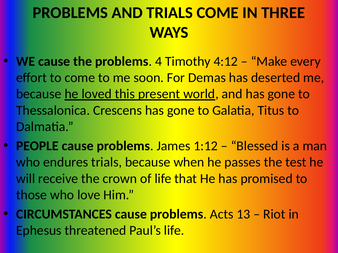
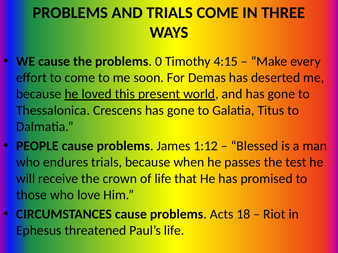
4: 4 -> 0 (158, 62)
4:12: 4:12 -> 4:15 (226, 62)
13: 13 -> 18 (243, 215)
